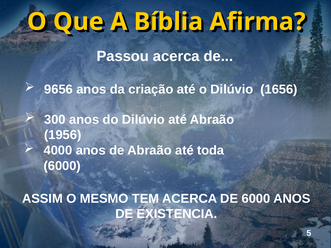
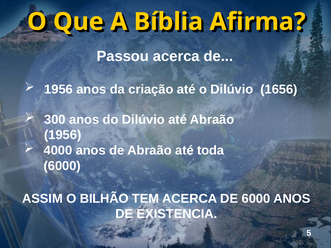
9656: 9656 -> 1956 (59, 89)
MESMO: MESMO -> BILHÃO (104, 199)
